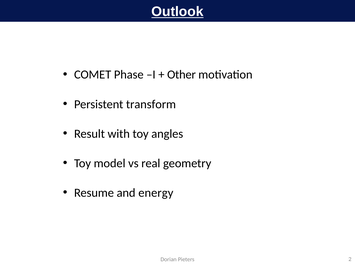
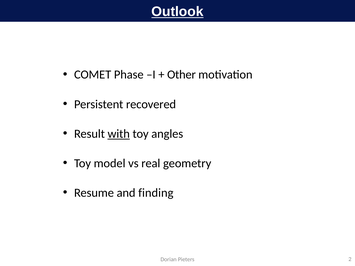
transform: transform -> recovered (151, 104)
with underline: none -> present (119, 134)
energy: energy -> finding (156, 193)
